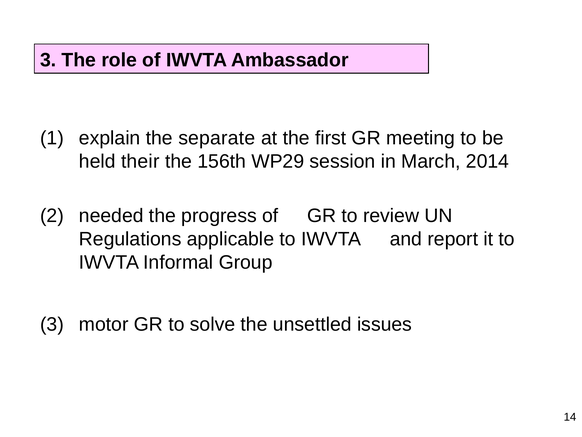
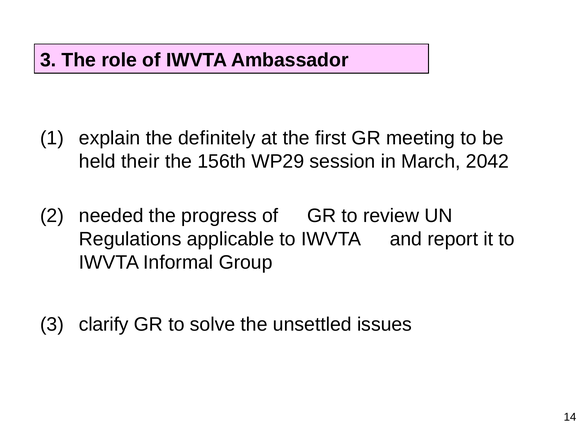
separate: separate -> definitely (217, 138)
2014: 2014 -> 2042 (487, 161)
motor: motor -> clarify (104, 324)
